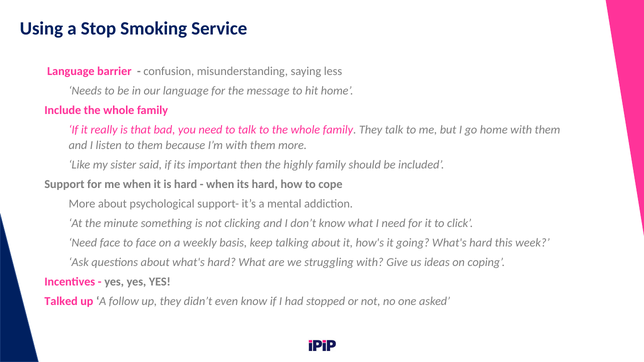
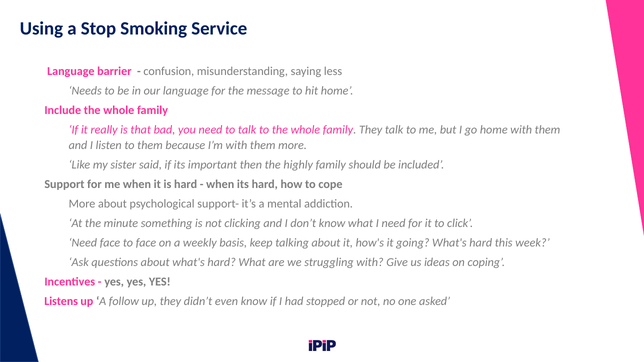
Talked: Talked -> Listens (61, 302)
